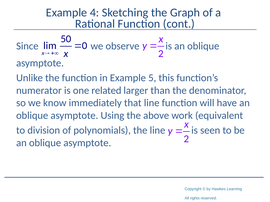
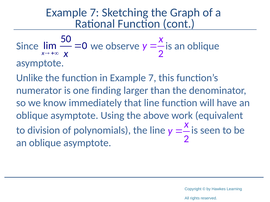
4: 4 -> 7 (95, 13)
in Example 5: 5 -> 7 (152, 78)
related: related -> finding (106, 91)
